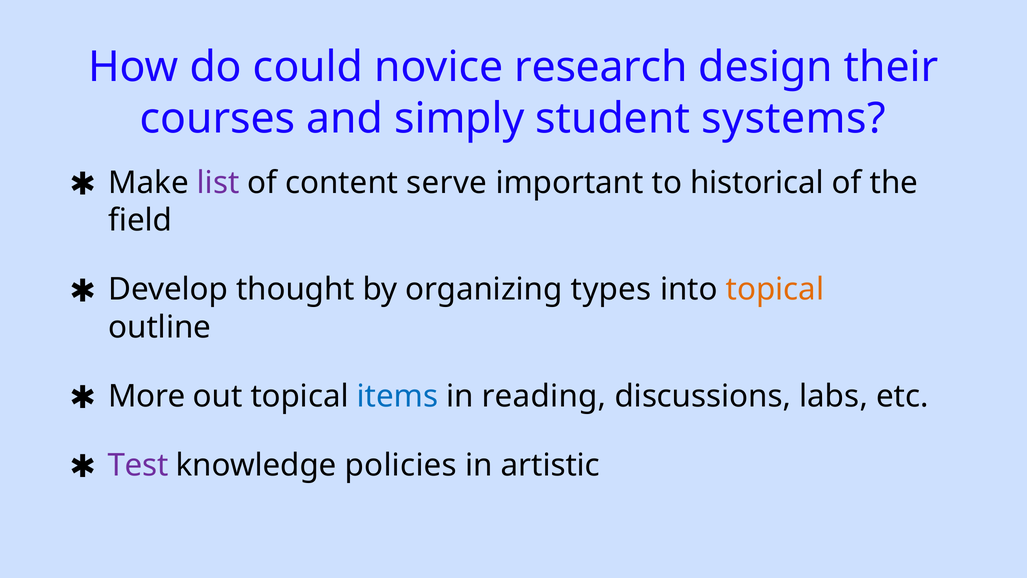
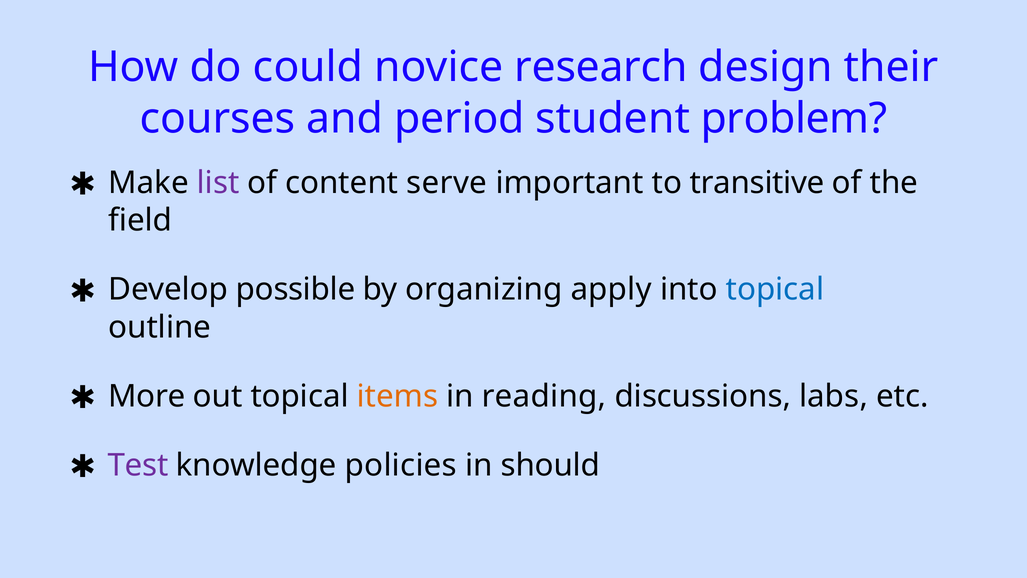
simply: simply -> period (459, 119)
systems: systems -> problem (794, 119)
historical: historical -> transitive (757, 183)
thought: thought -> possible (296, 289)
types: types -> apply (611, 289)
topical colour: orange -> blue (775, 289)
items colour: blue -> orange (398, 396)
artistic: artistic -> should (550, 465)
